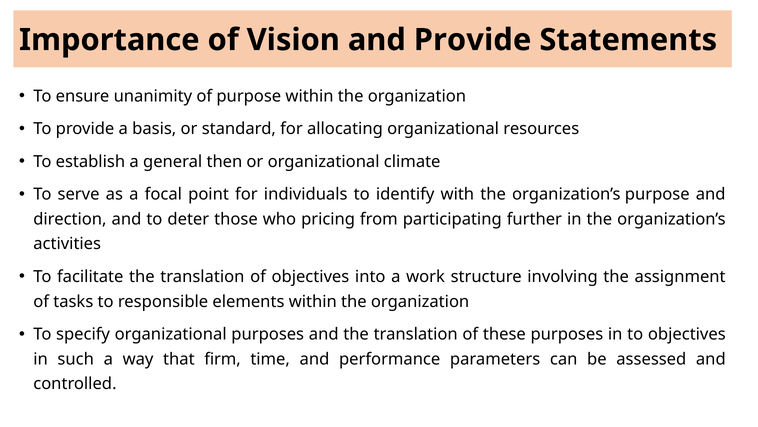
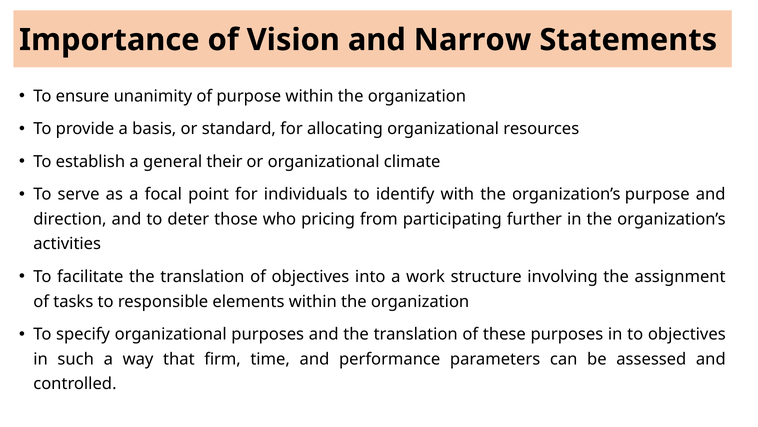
and Provide: Provide -> Narrow (473, 40)
then: then -> their (224, 161)
